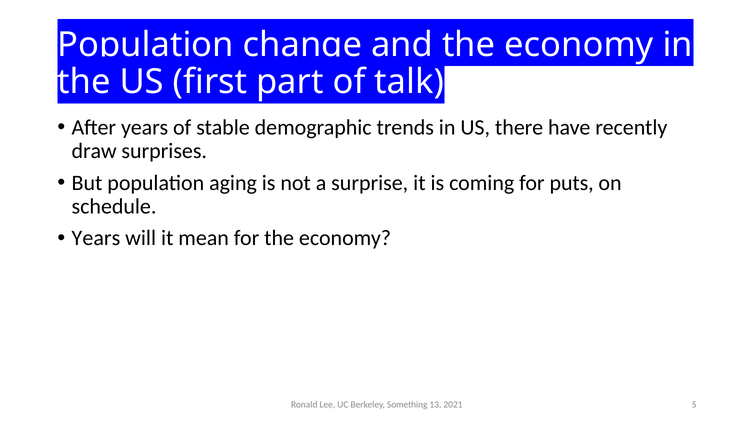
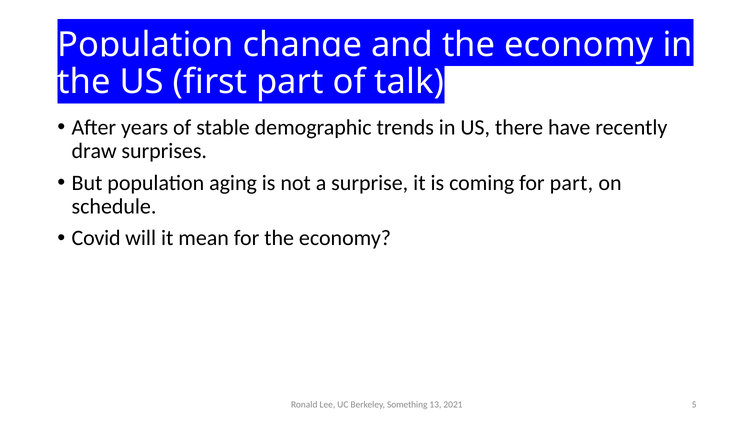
for puts: puts -> part (571, 183)
Years: Years -> Covid (96, 238)
